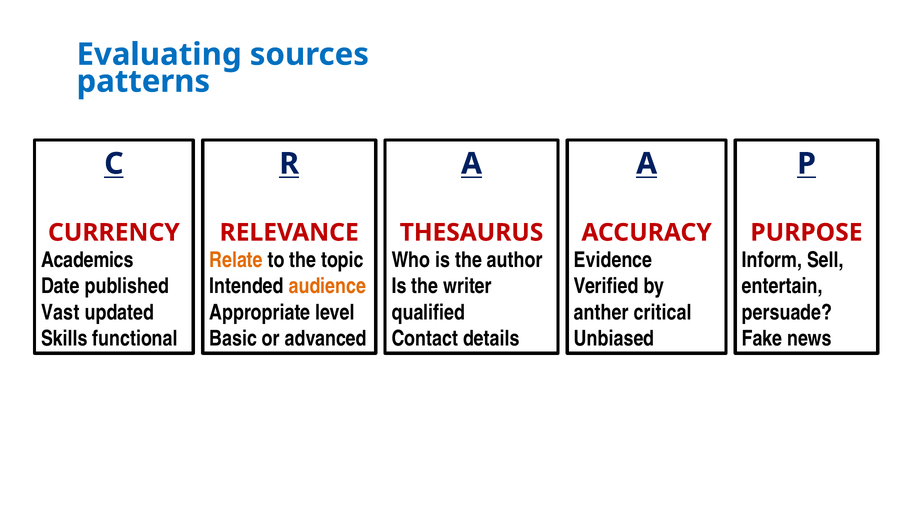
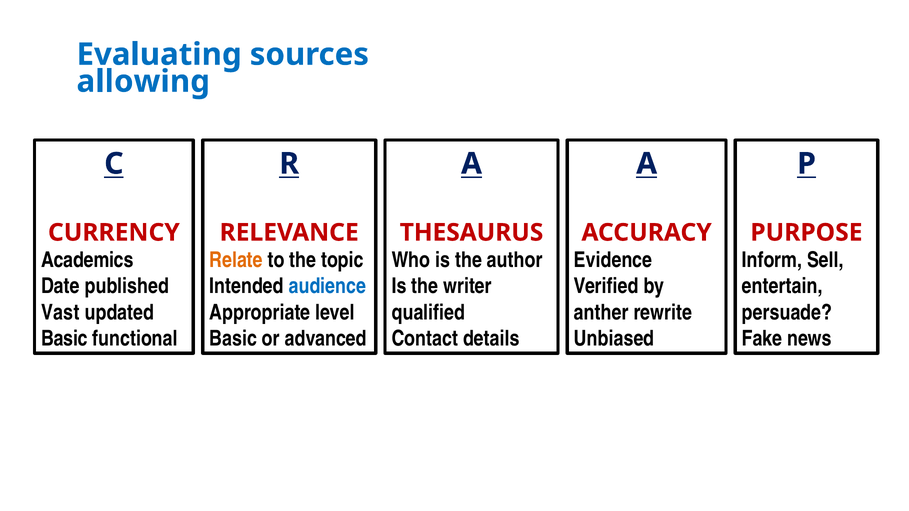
patterns: patterns -> allowing (143, 82)
audience colour: orange -> blue (327, 286)
critical: critical -> rewrite (663, 313)
Skills: Skills -> Basic (64, 339)
